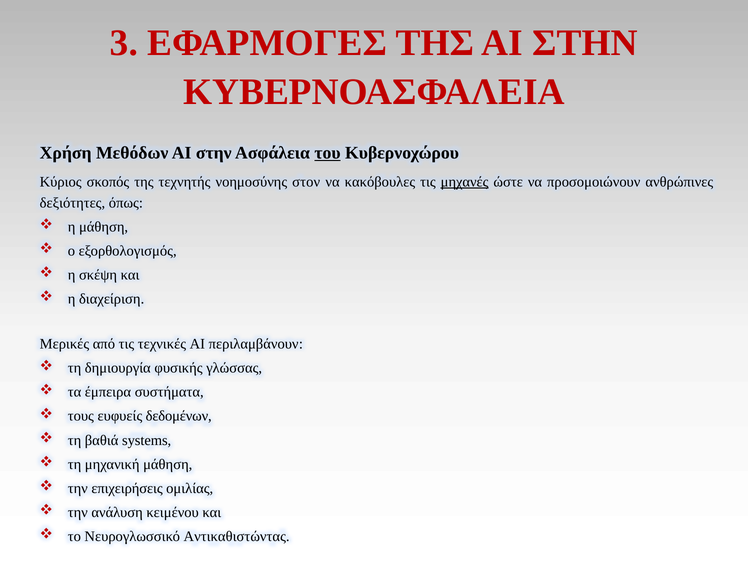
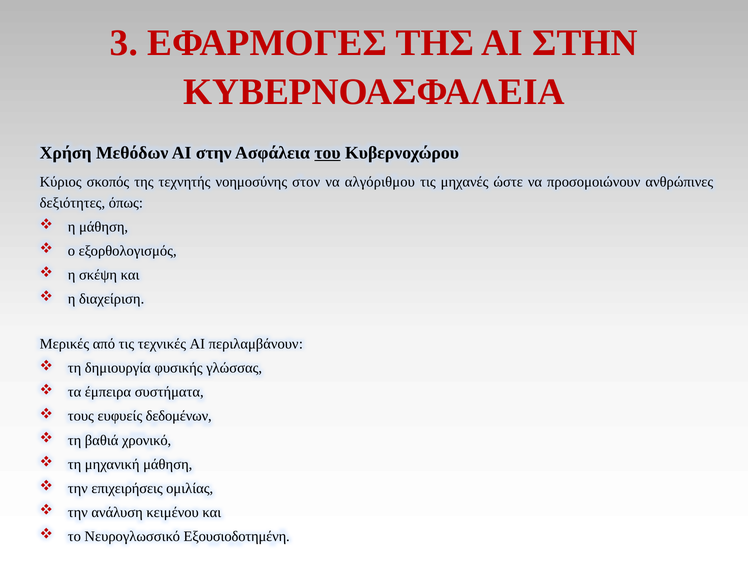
κακόβουλες: κακόβουλες -> αλγόριθμου (380, 182)
μηχανές underline: present -> none (465, 182)
systems: systems -> χρονικό (147, 440)
Αντικαθιστώντας: Αντικαθιστώντας -> Εξουσιοδοτημένη (237, 536)
